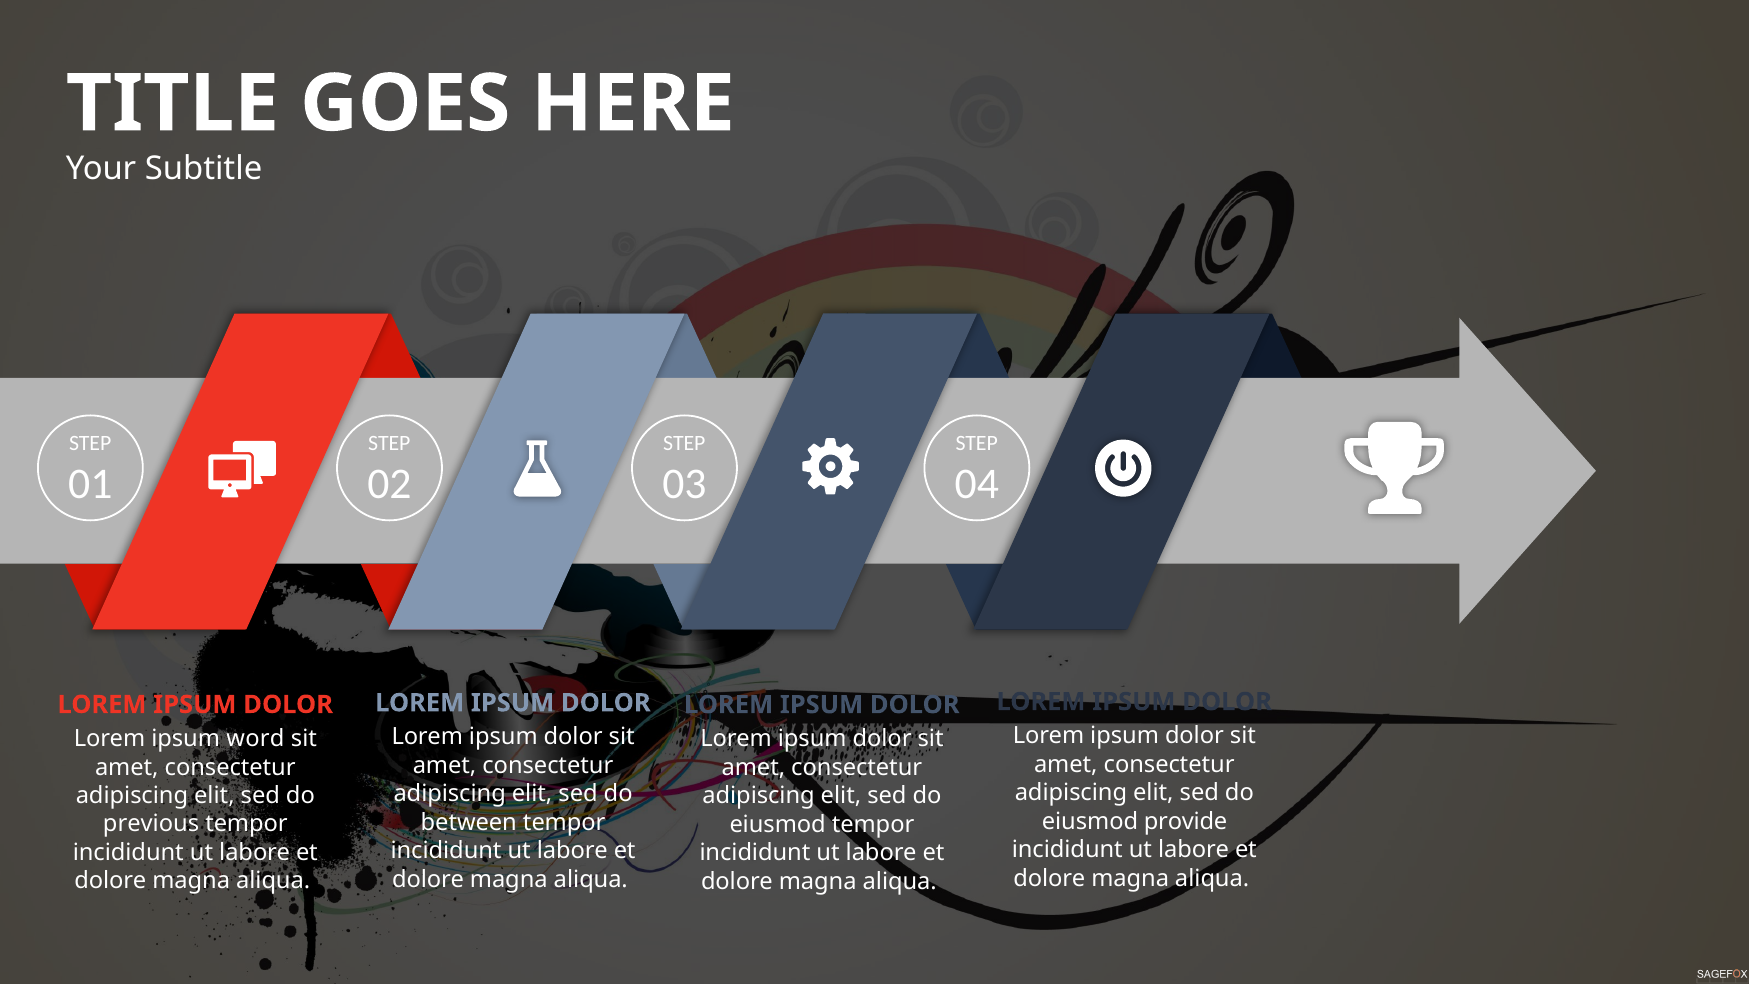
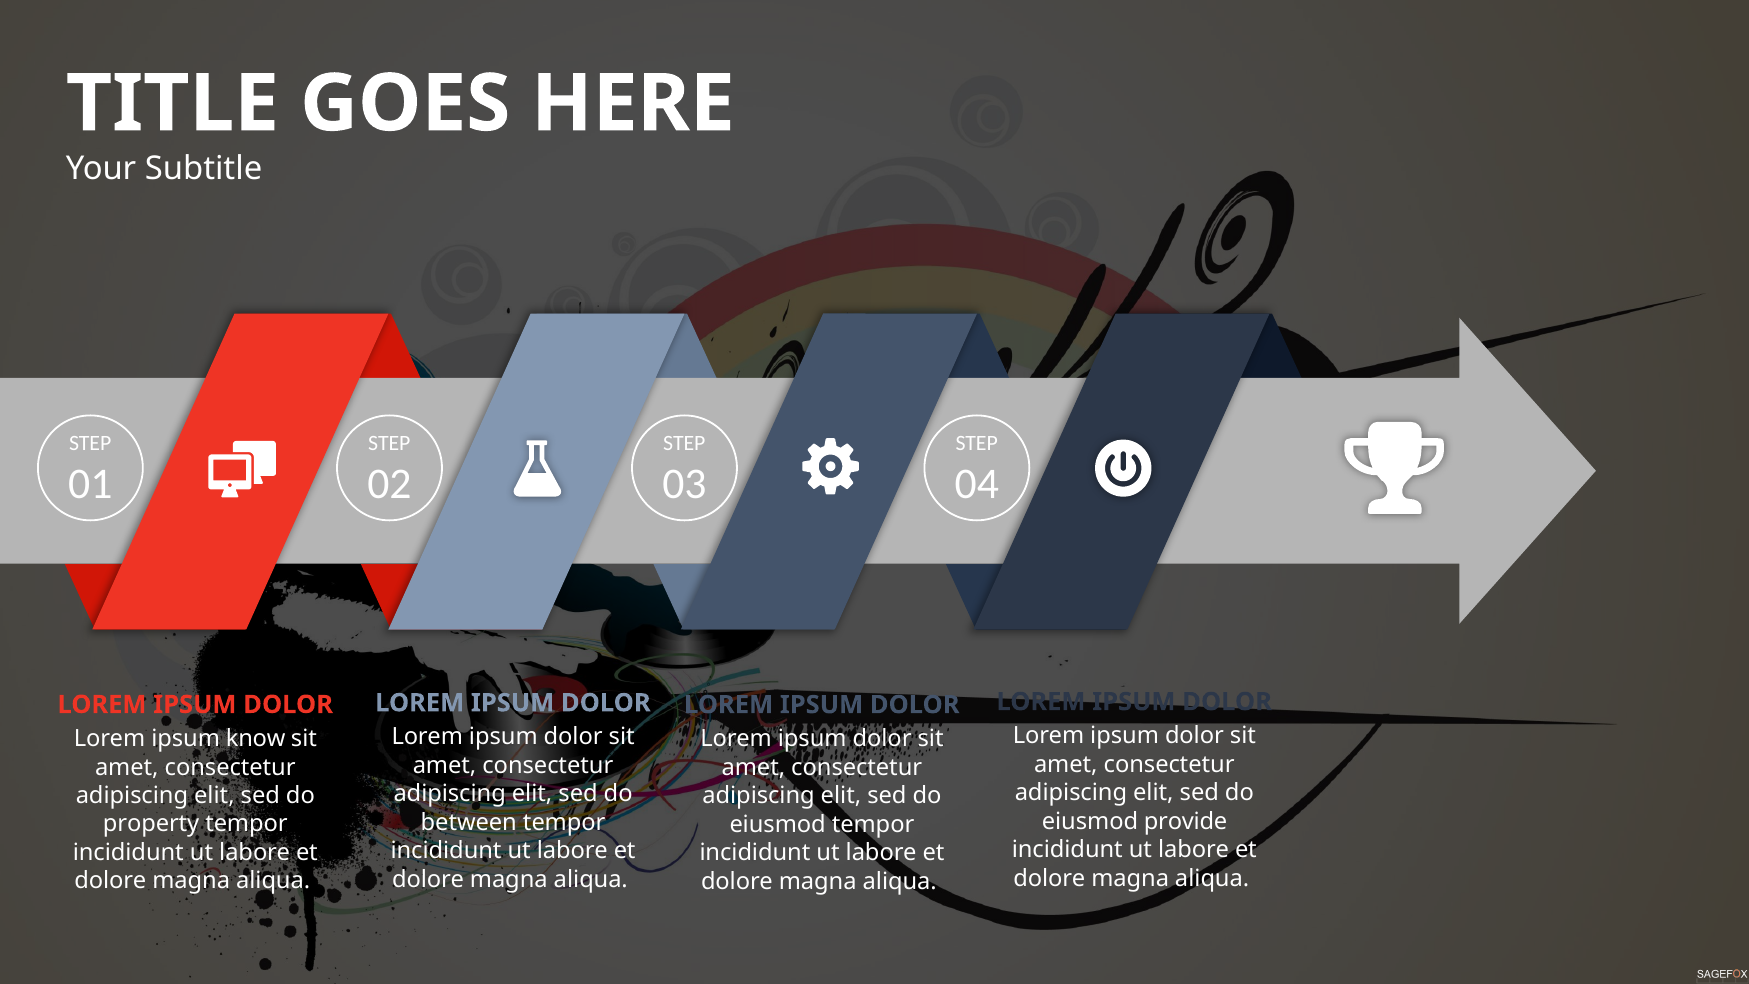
word: word -> know (256, 739)
previous: previous -> property (151, 824)
